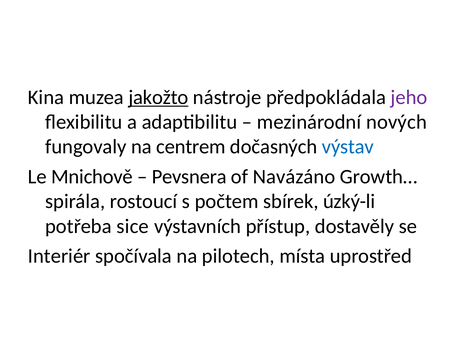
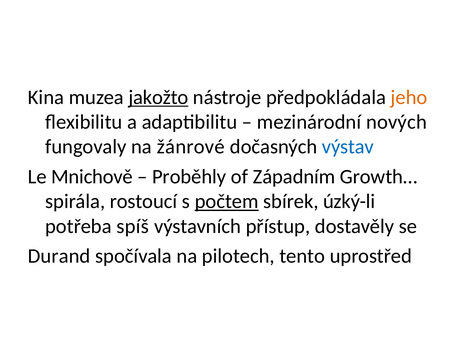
jeho colour: purple -> orange (409, 97)
centrem: centrem -> žánrové (191, 147)
Pevsnera: Pevsnera -> Proběhly (189, 177)
Navázáno: Navázáno -> Západním (294, 177)
počtem underline: none -> present (227, 201)
sice: sice -> spíš (133, 226)
Interiér: Interiér -> Durand (59, 256)
místa: místa -> tento (302, 256)
